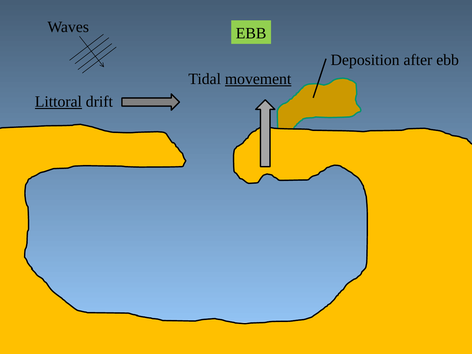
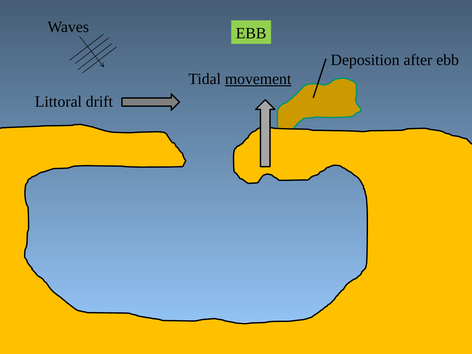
Littoral underline: present -> none (58, 102)
